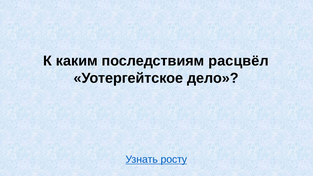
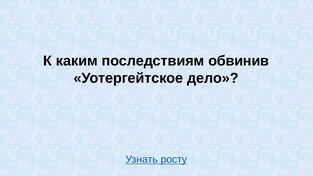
расцвёл: расцвёл -> обвинив (239, 61)
